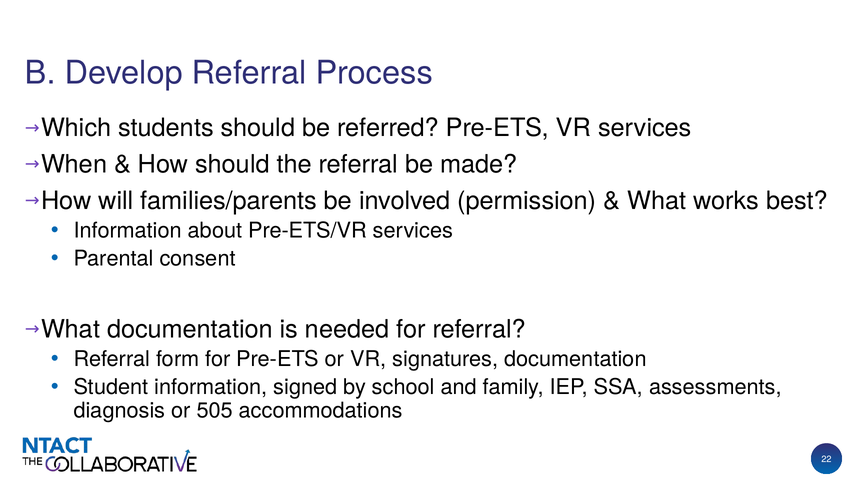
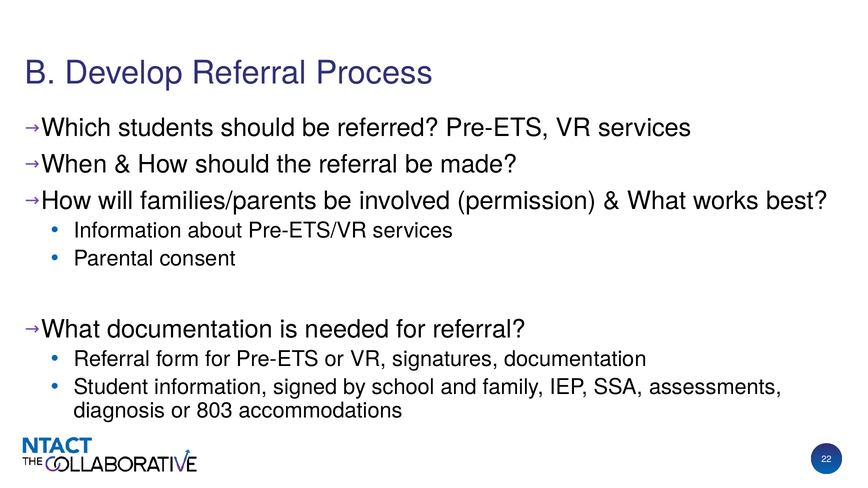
505: 505 -> 803 (215, 411)
